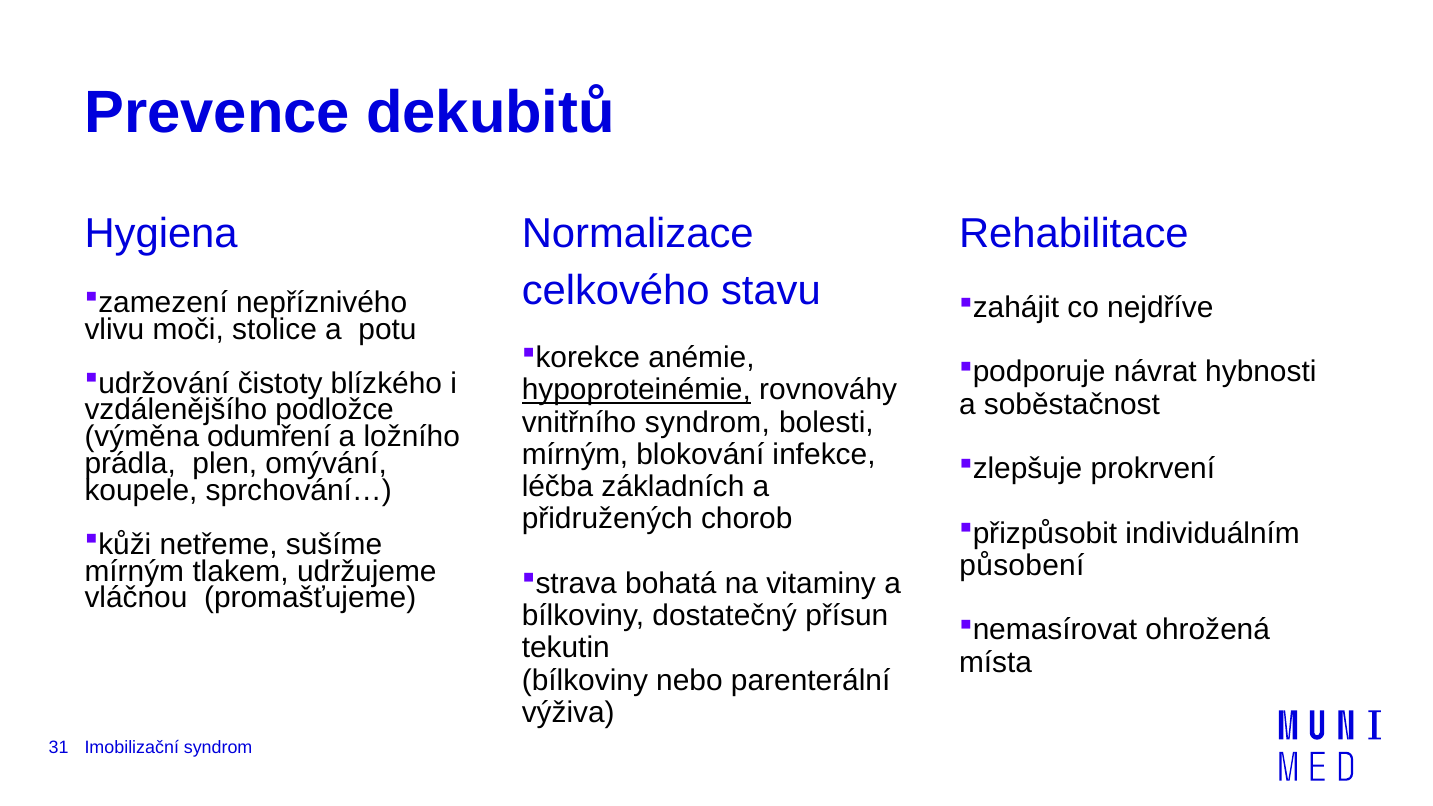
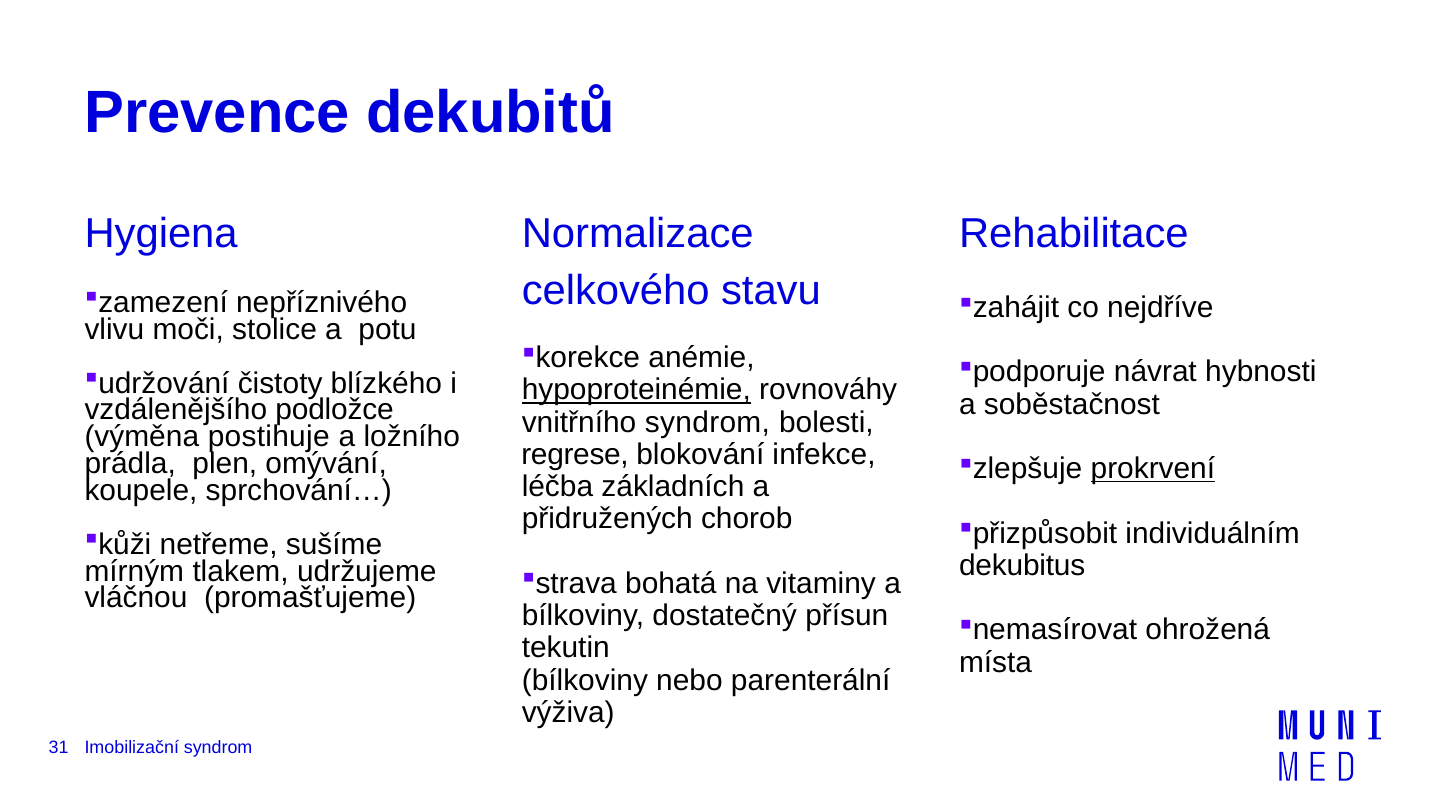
odumření: odumření -> postihuje (269, 437)
mírným: mírným -> regrese (575, 455)
prokrvení underline: none -> present (1153, 469)
působení: působení -> dekubitus (1022, 565)
